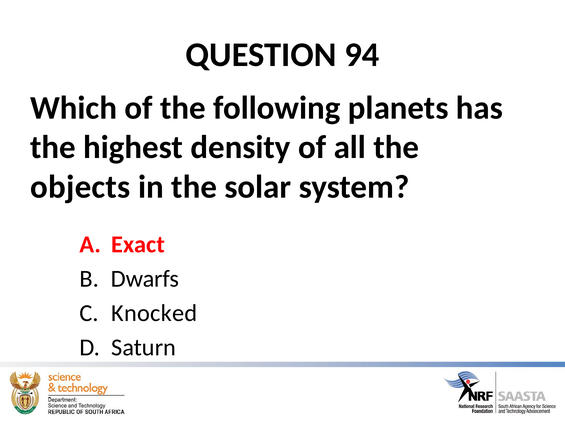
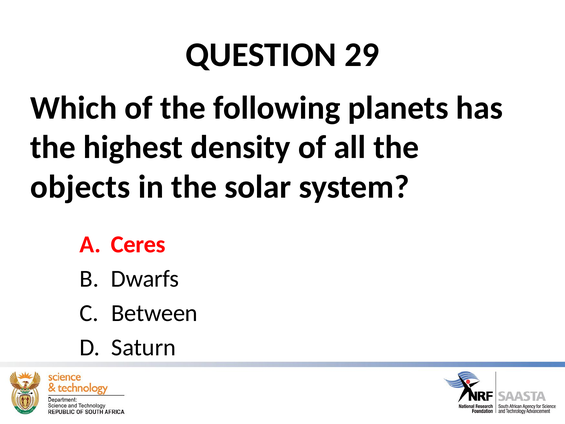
94: 94 -> 29 (362, 55)
Exact: Exact -> Ceres (138, 244)
Knocked: Knocked -> Between (154, 313)
